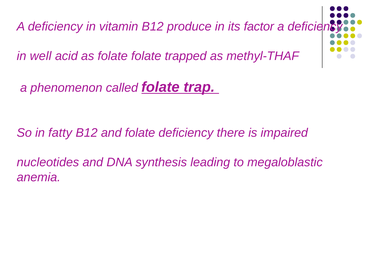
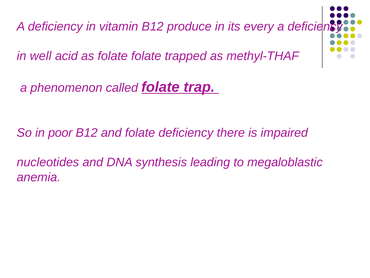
factor: factor -> every (259, 26)
fatty: fatty -> poor (60, 133)
